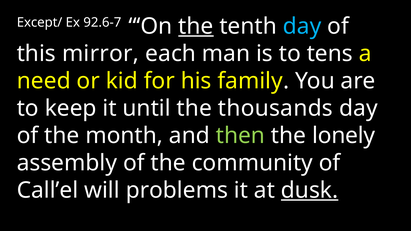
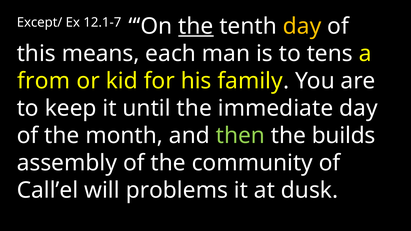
92.6-7: 92.6-7 -> 12.1-7 (102, 23)
day colour: light blue -> yellow (302, 26)
mirror: mirror -> means (101, 54)
need: need -> from (44, 81)
thousands: thousands -> immediate (276, 108)
lonely: lonely -> builds (344, 136)
dusk underline: present -> none (310, 190)
